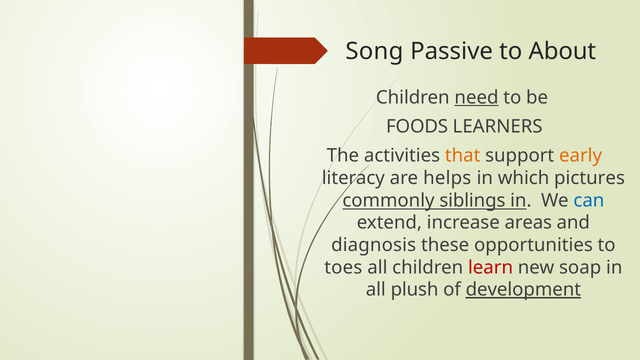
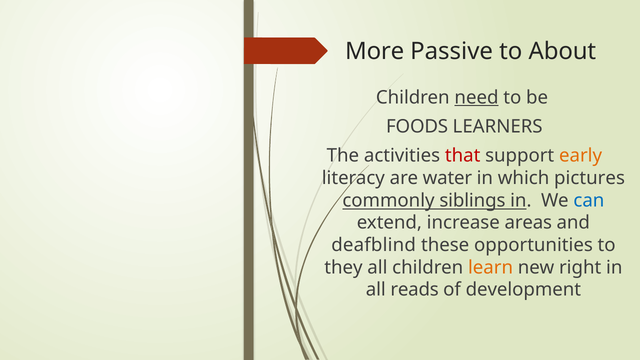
Song: Song -> More (375, 51)
that colour: orange -> red (463, 156)
helps: helps -> water (447, 178)
diagnosis: diagnosis -> deafblind (374, 245)
toes: toes -> they (343, 267)
learn colour: red -> orange (491, 267)
soap: soap -> right (580, 267)
plush: plush -> reads (415, 290)
development underline: present -> none (523, 290)
